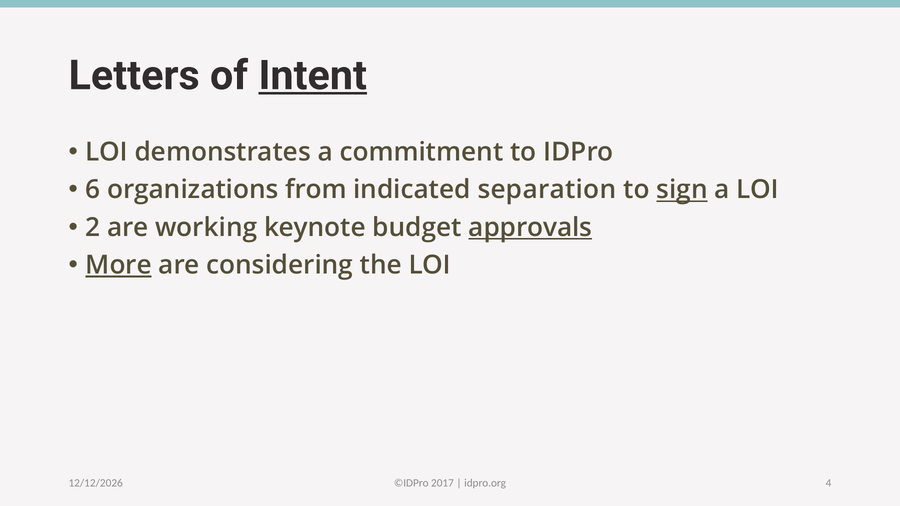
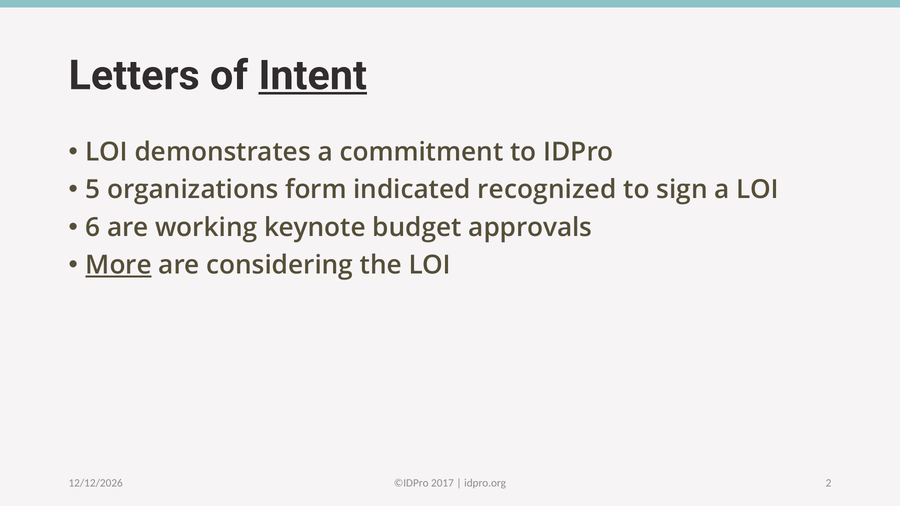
6: 6 -> 5 (93, 190)
from: from -> form (316, 190)
separation: separation -> recognized (547, 190)
sign underline: present -> none (682, 190)
2: 2 -> 6 (93, 228)
approvals underline: present -> none (530, 228)
4: 4 -> 2 (829, 483)
